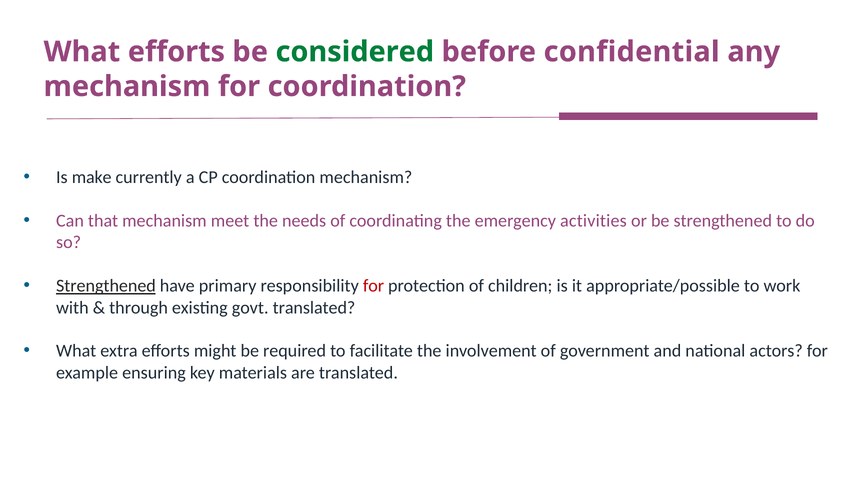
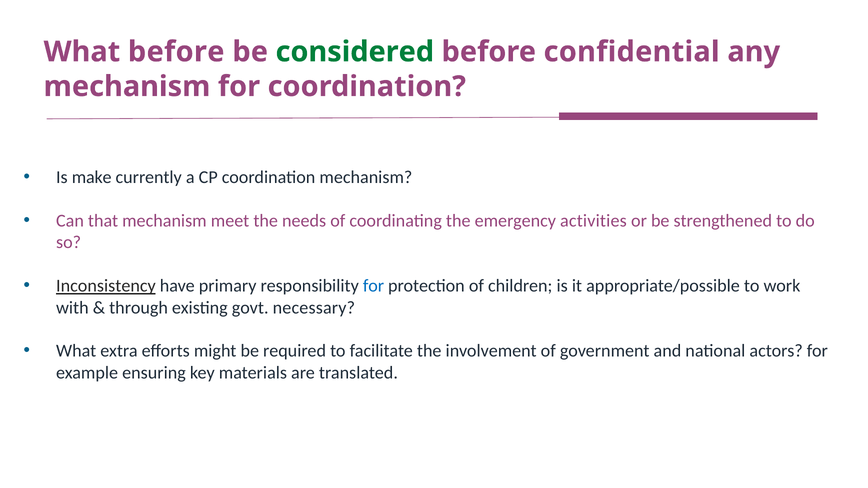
What efforts: efforts -> before (176, 52)
Strengthened: Strengthened -> Inconsistency (106, 286)
for colour: red -> blue (374, 286)
govt translated: translated -> necessary (314, 308)
